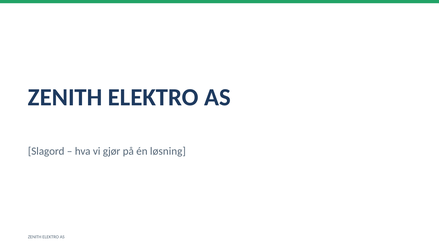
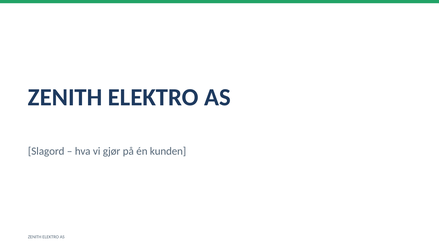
løsning: løsning -> kunden (168, 151)
